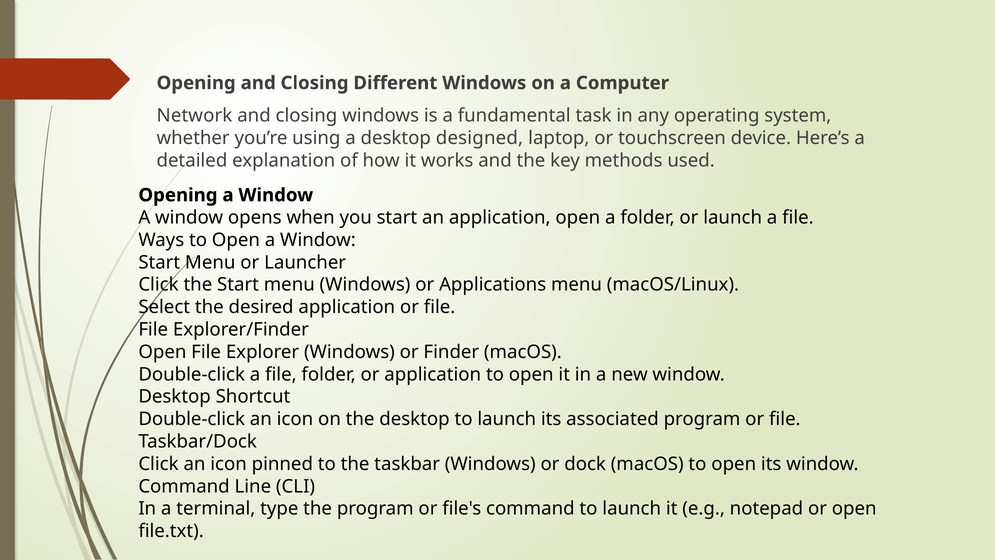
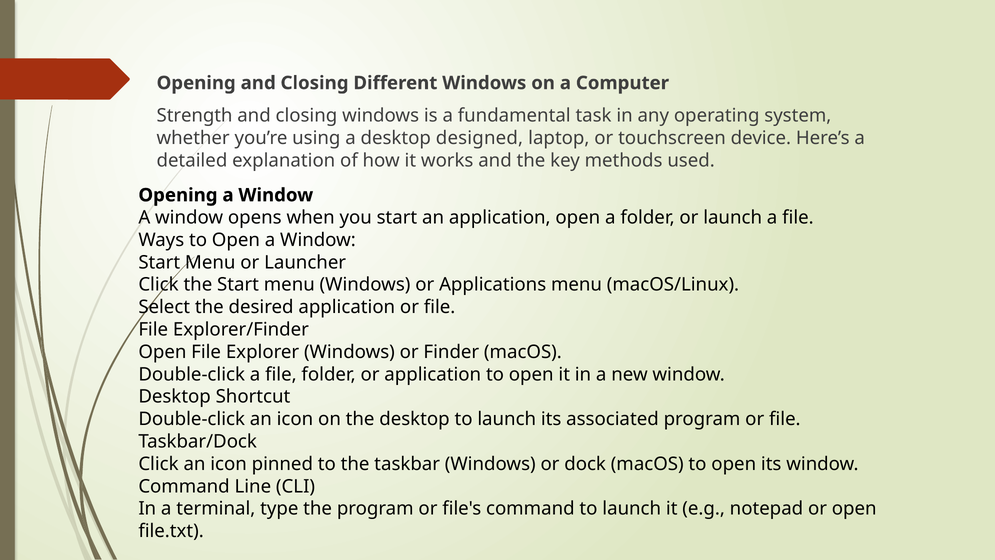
Network: Network -> Strength (195, 116)
